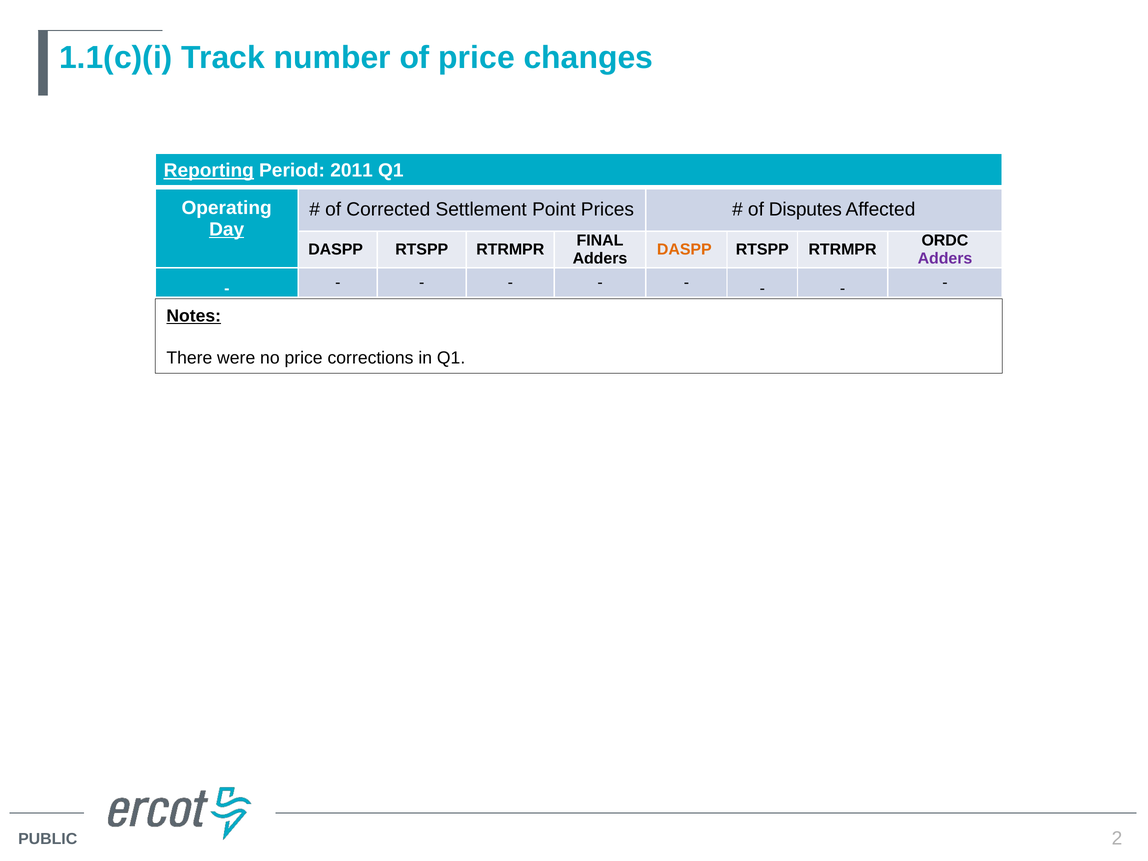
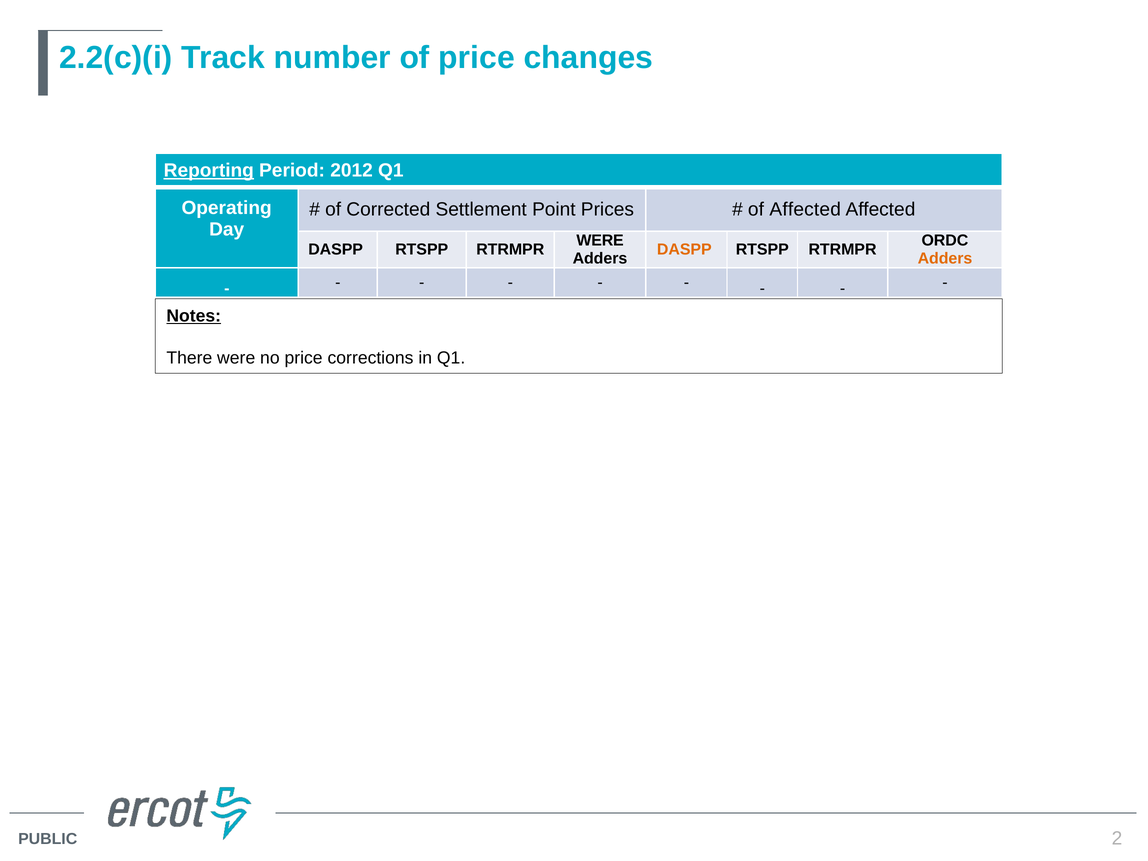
1.1(c)(i: 1.1(c)(i -> 2.2(c)(i (116, 58)
2011: 2011 -> 2012 (352, 171)
of Disputes: Disputes -> Affected (805, 210)
Day underline: present -> none (227, 229)
FINAL: FINAL -> WERE (600, 241)
Adders colour: purple -> orange (945, 258)
